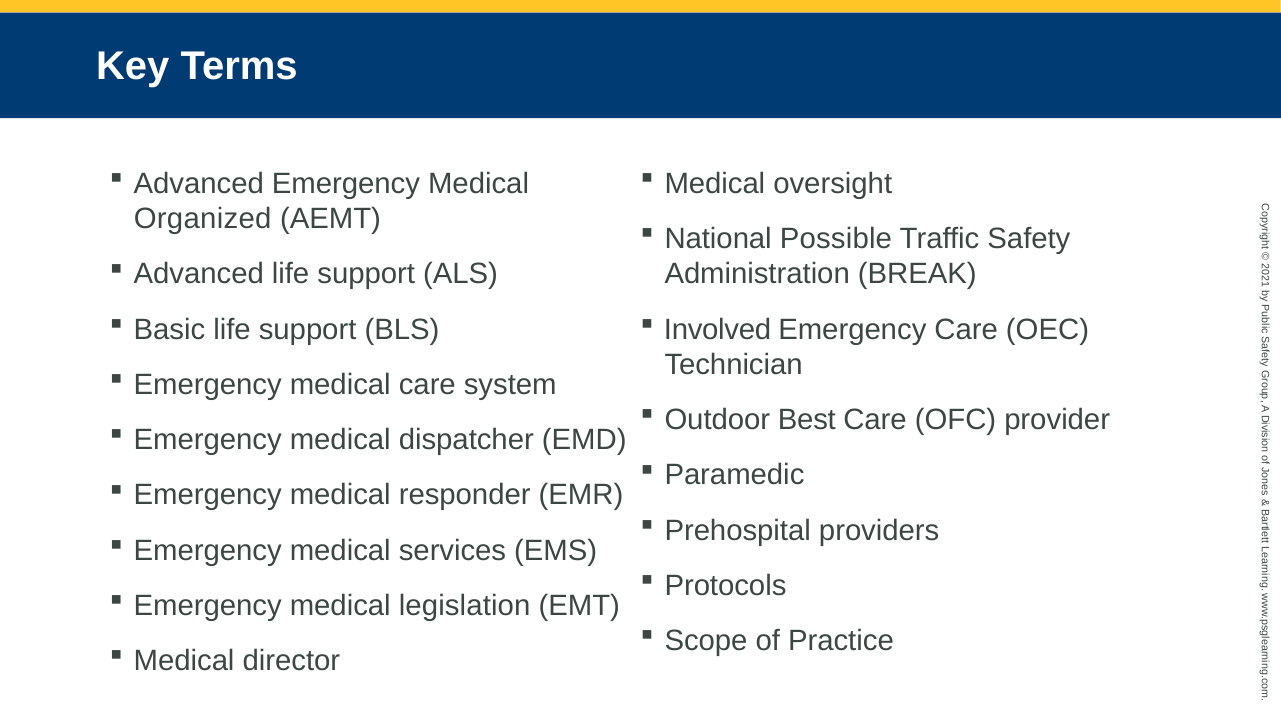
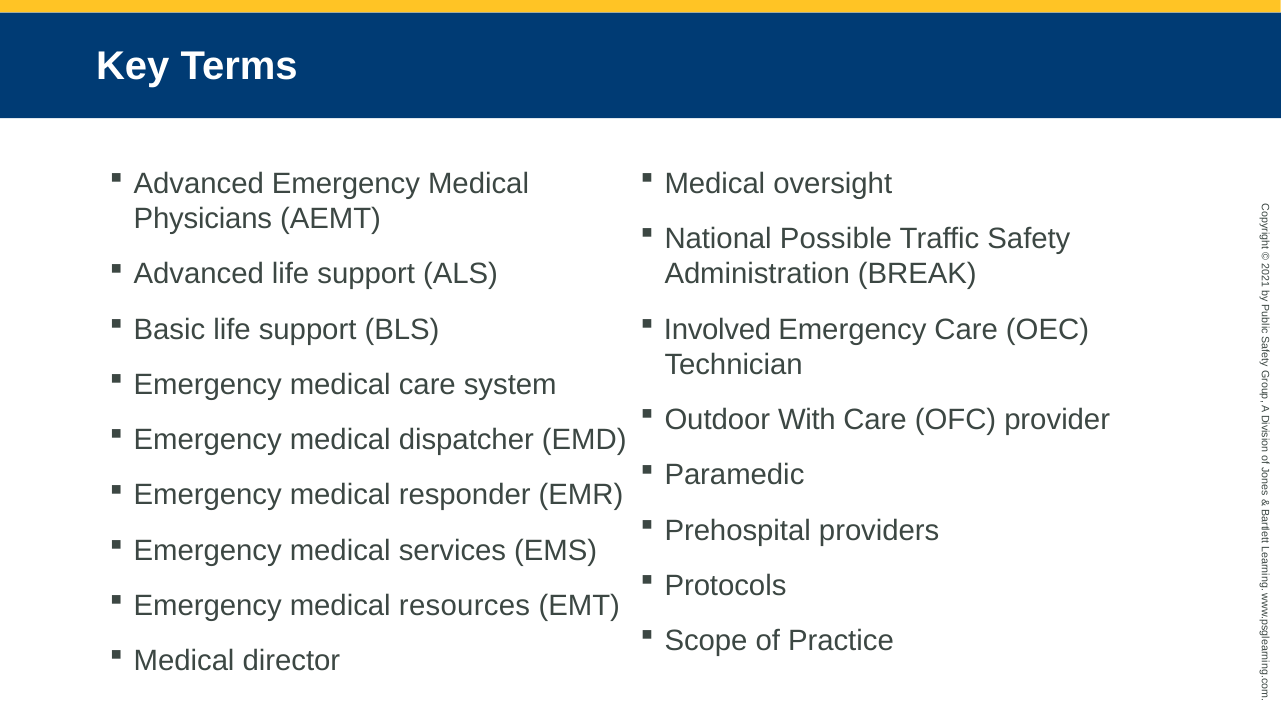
Organized: Organized -> Physicians (203, 219)
Best: Best -> With (807, 420)
legislation: legislation -> resources (465, 605)
